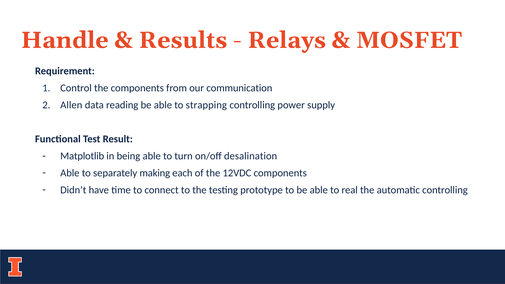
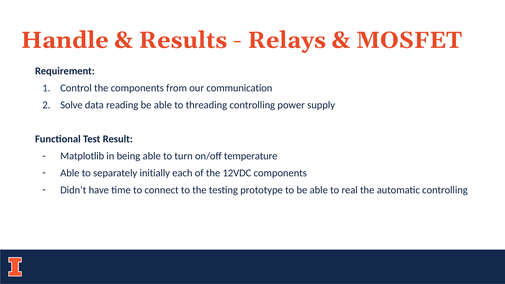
Allen: Allen -> Solve (71, 105)
strapping: strapping -> threading (206, 105)
desalination: desalination -> temperature (251, 156)
making: making -> initially (155, 173)
